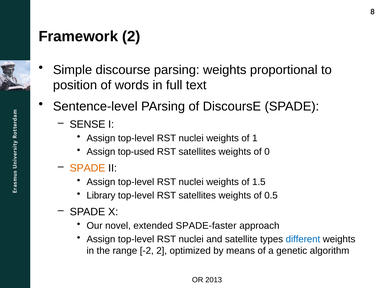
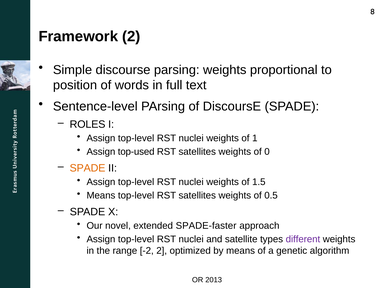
SENSE: SENSE -> ROLES (88, 124)
Library: Library -> Means (101, 195)
different colour: blue -> purple (303, 239)
